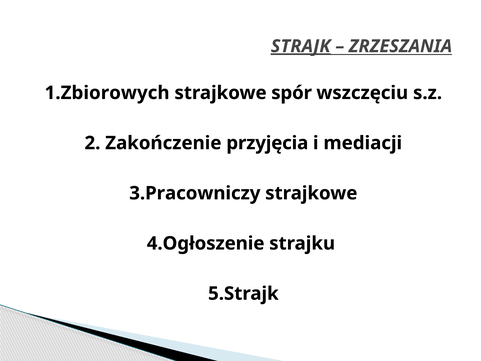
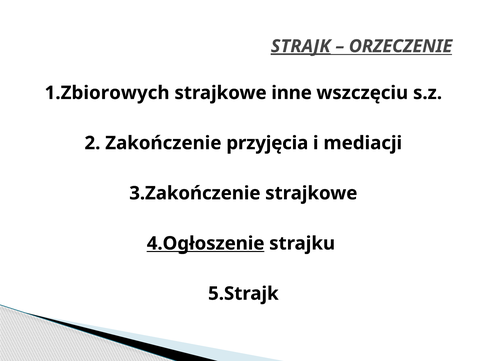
ZRZESZANIA: ZRZESZANIA -> ORZECZENIE (401, 46)
spór: spór -> inne (292, 93)
3.Pracowniczy: 3.Pracowniczy -> 3.Zakończenie (195, 193)
4.Ogłoszenie underline: none -> present (206, 243)
